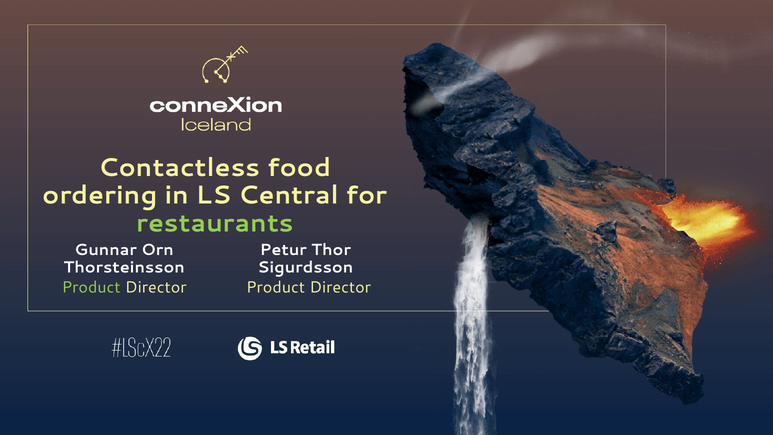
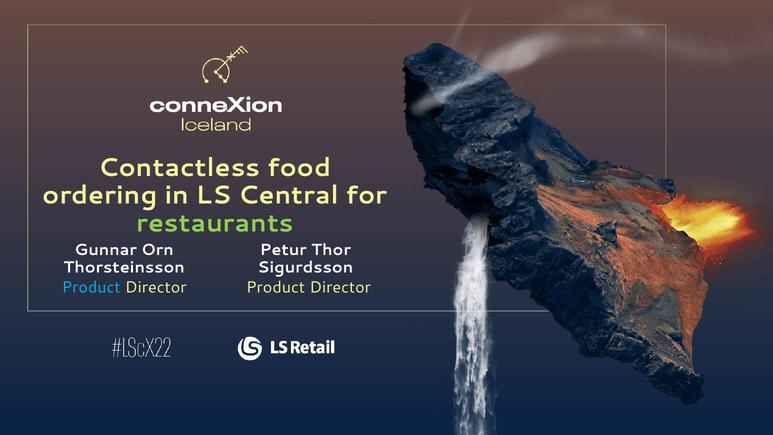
Product colour: light green -> light blue (91, 287)
